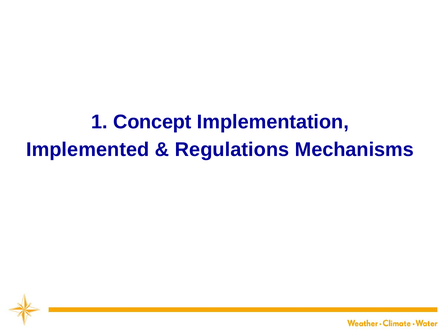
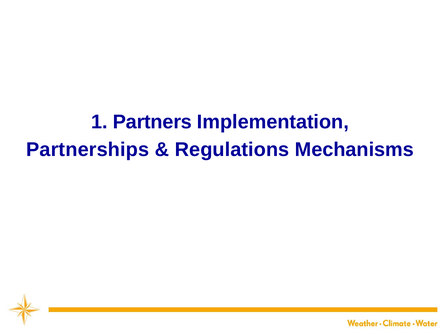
Concept: Concept -> Partners (152, 122)
Implemented: Implemented -> Partnerships (88, 149)
